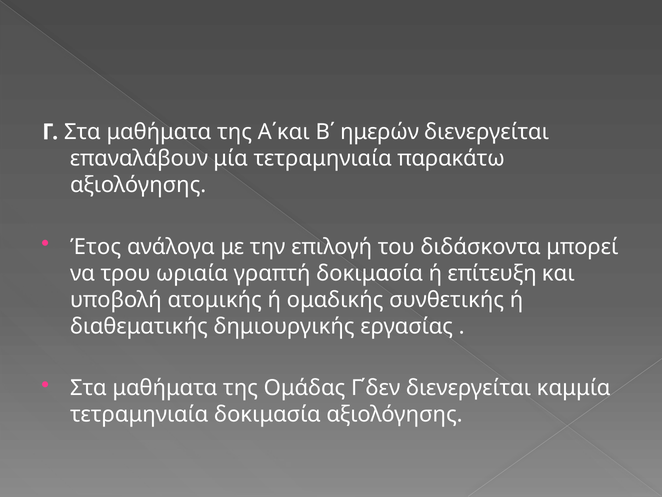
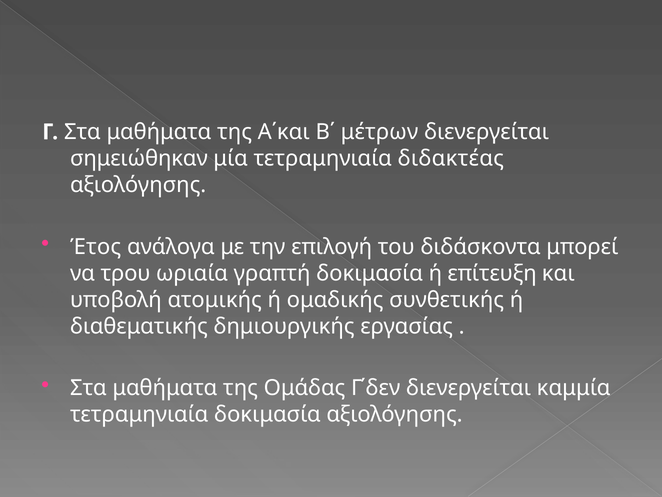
ημερών: ημερών -> μέτρων (379, 132)
επαναλάβουν: επαναλάβουν -> σημειώθηκαν (139, 158)
παρακάτω: παρακάτω -> διδακτέας (451, 158)
